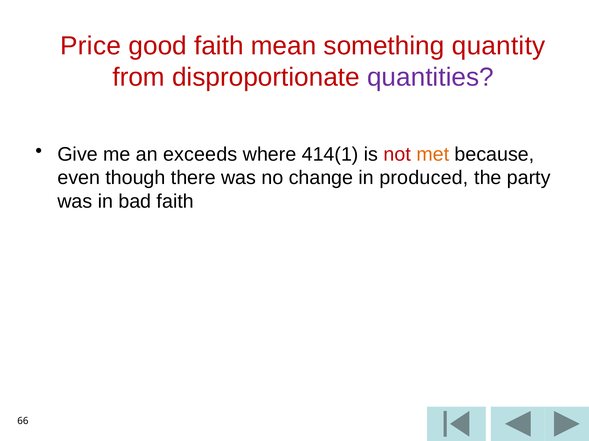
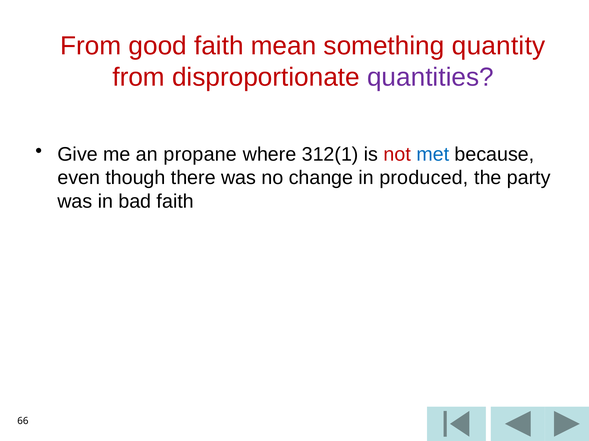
Price: Price -> From (91, 46)
exceeds: exceeds -> propane (200, 155)
414(1: 414(1 -> 312(1 (330, 155)
met colour: orange -> blue (433, 155)
